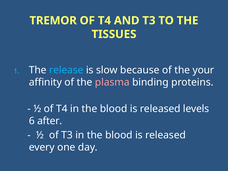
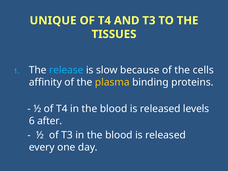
TREMOR: TREMOR -> UNIQUE (53, 21)
your: your -> cells (203, 70)
plasma colour: pink -> yellow (112, 82)
